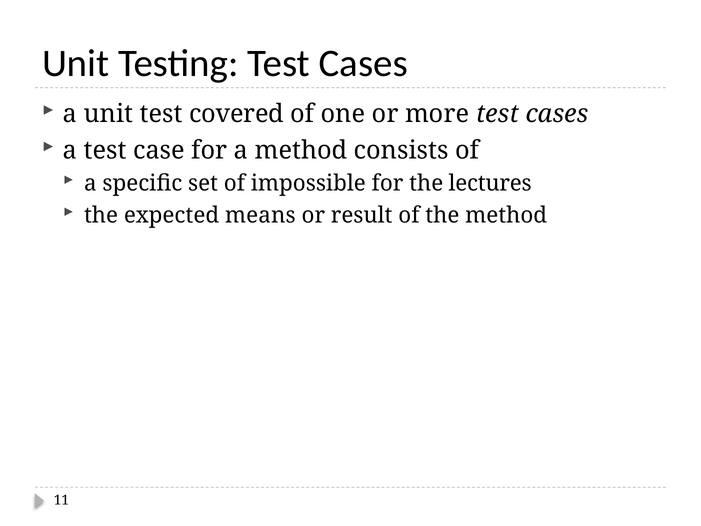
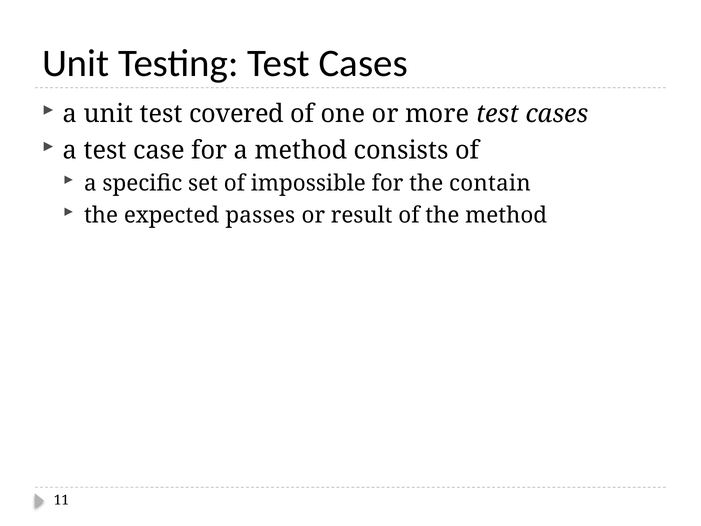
lectures: lectures -> contain (490, 183)
means: means -> passes (260, 215)
